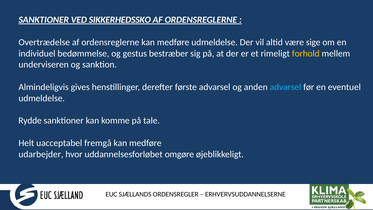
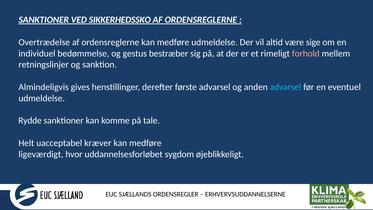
forhold colour: yellow -> pink (306, 53)
underviseren: underviseren -> retningslinjer (44, 65)
fremgå: fremgå -> kræver (98, 143)
udarbejder: udarbejder -> ligeværdigt (41, 154)
omgøre: omgøre -> sygdom (179, 154)
